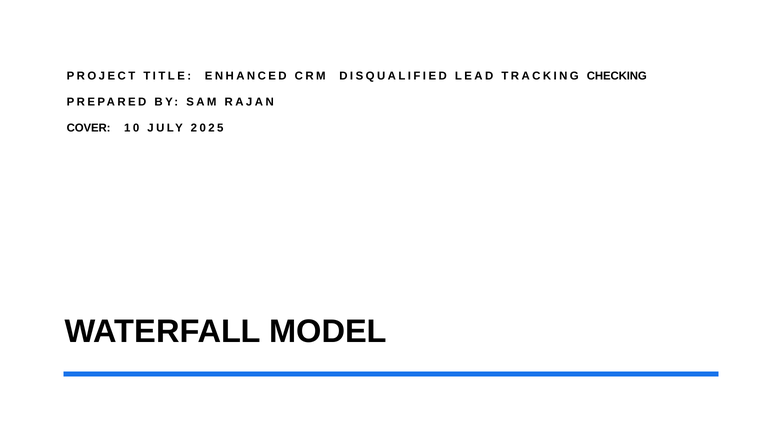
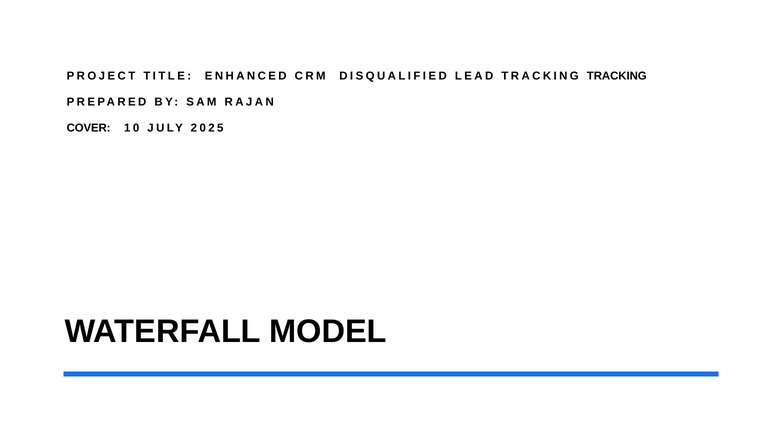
TRACKING CHECKING: CHECKING -> TRACKING (617, 76)
